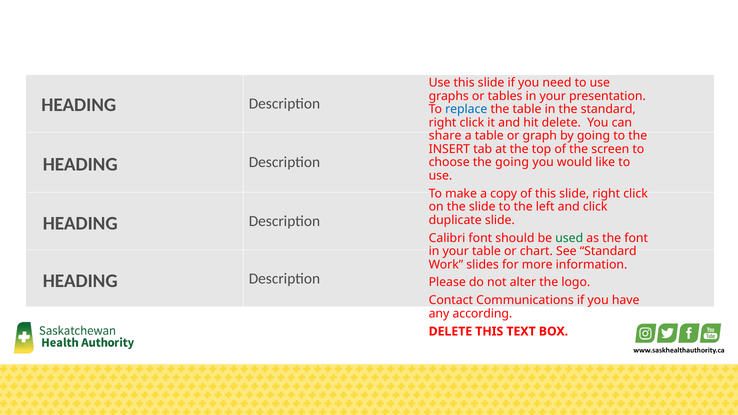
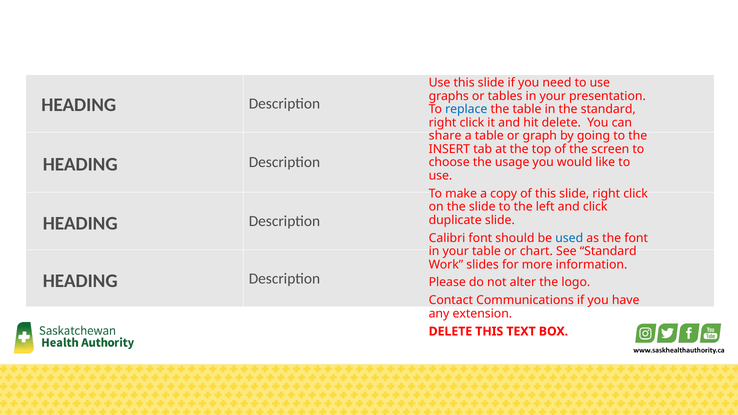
the going: going -> usage (512, 162)
used colour: green -> blue (569, 238)
according: according -> extension (482, 314)
